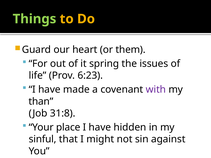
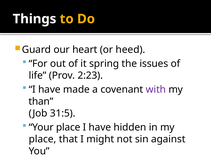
Things colour: light green -> white (34, 19)
them: them -> heed (130, 50)
6:23: 6:23 -> 2:23 (90, 76)
31:8: 31:8 -> 31:5 (63, 114)
sinful: sinful -> place (43, 139)
